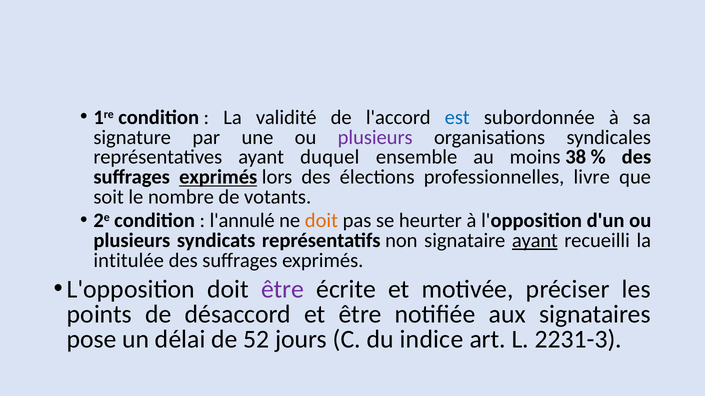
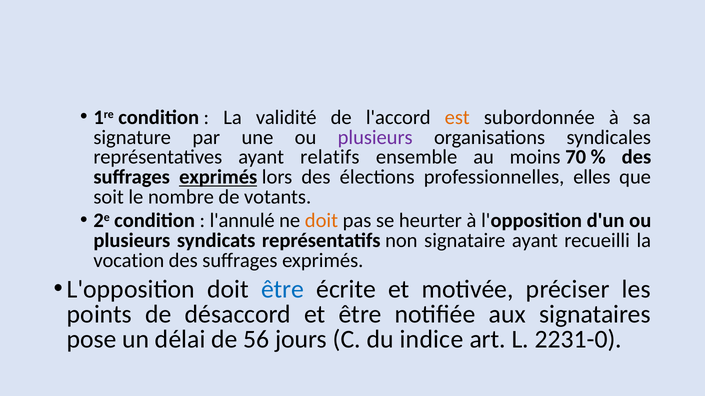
est colour: blue -> orange (457, 117)
duquel: duquel -> relatifs (330, 157)
38: 38 -> 70 (576, 157)
livre: livre -> elles (592, 177)
ayant underline: present -> none (535, 241)
intitulée: intitulée -> vocation (129, 261)
être colour: purple -> blue (283, 290)
52: 52 -> 56 (256, 340)
2231-3: 2231-3 -> 2231-0 (578, 340)
